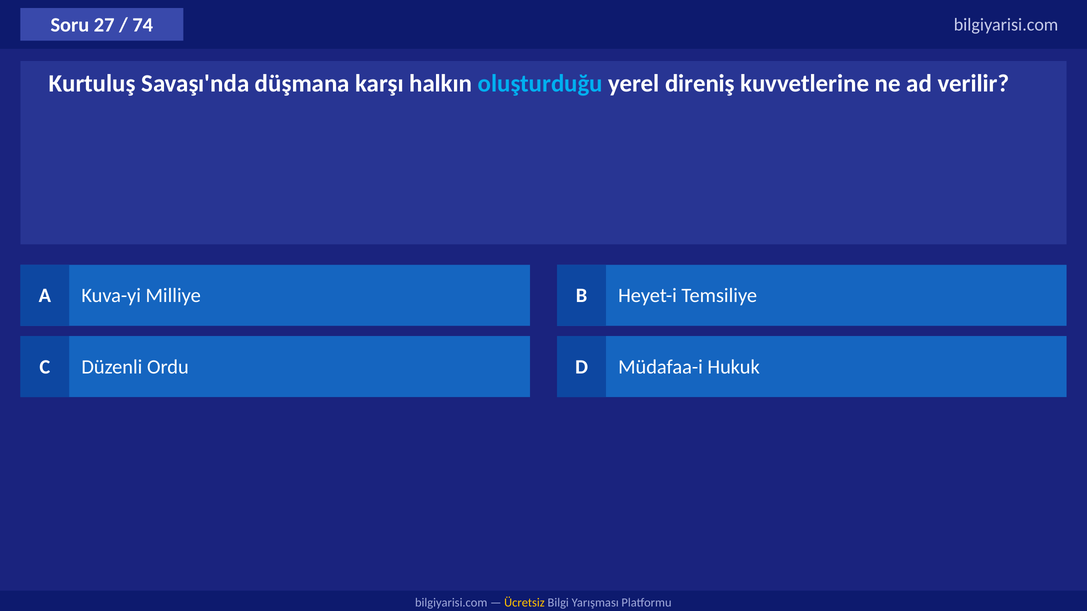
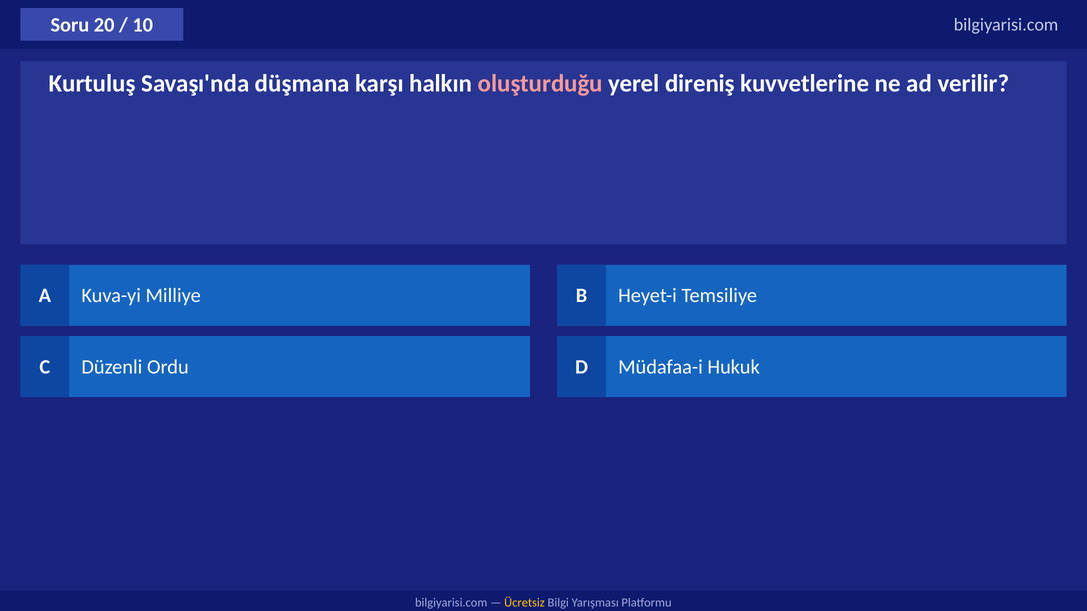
27: 27 -> 20 (104, 25)
74: 74 -> 10 (143, 25)
oluşturduğu colour: light blue -> pink (540, 84)
